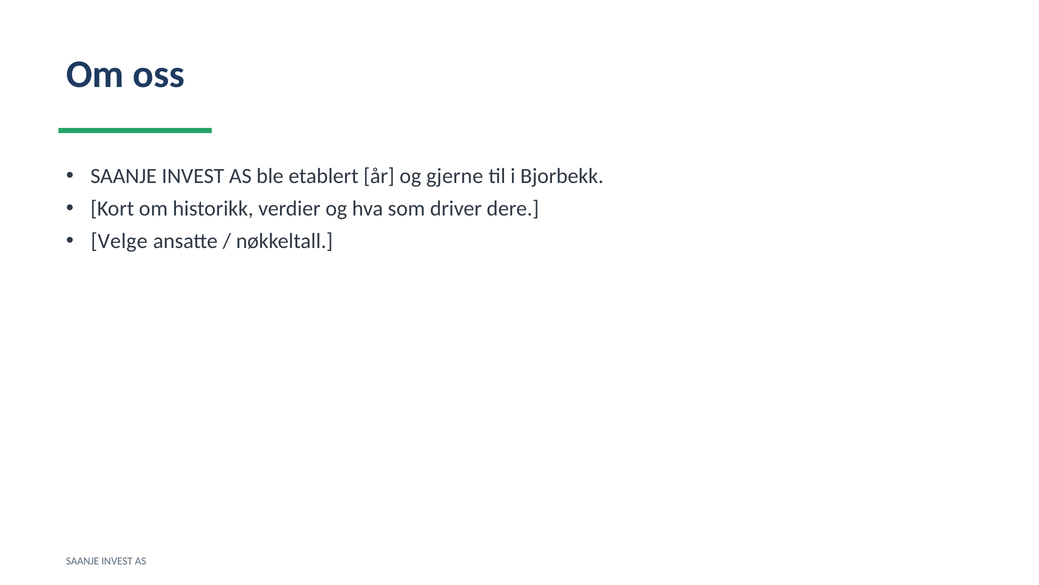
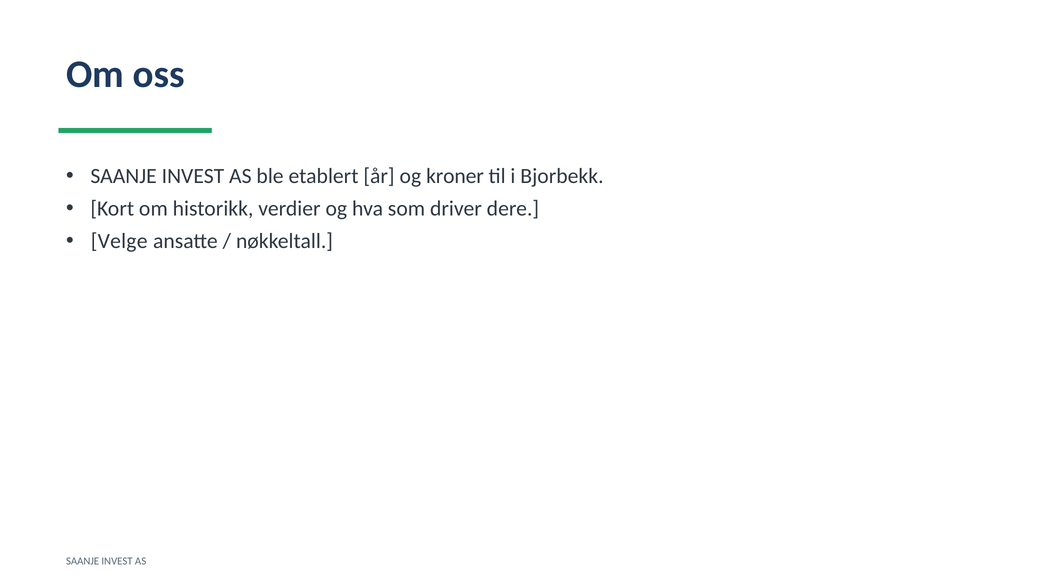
gjerne: gjerne -> kroner (455, 176)
